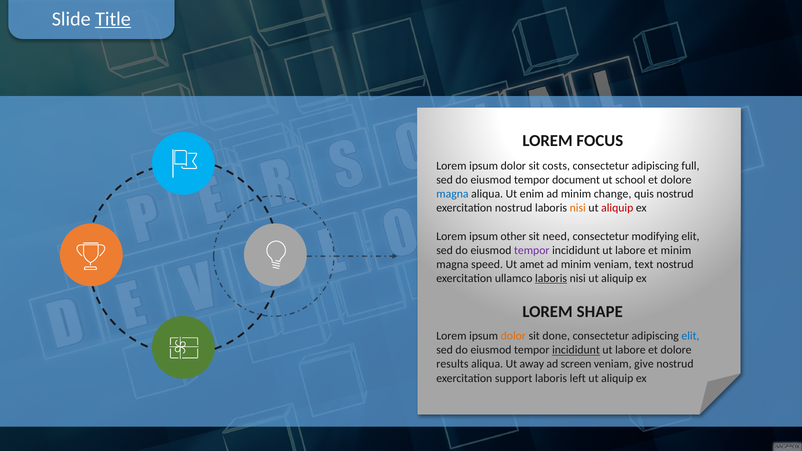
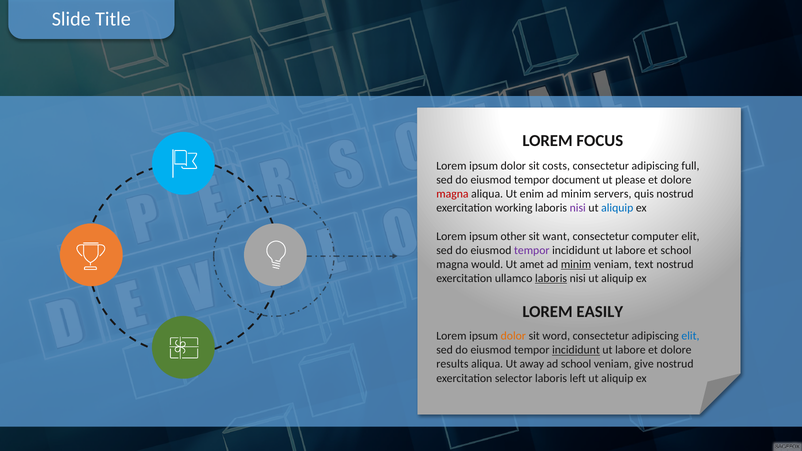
Title underline: present -> none (113, 19)
school: school -> please (630, 180)
magna colour: blue -> red (452, 194)
change: change -> servers (613, 194)
exercitation nostrud: nostrud -> working (514, 208)
nisi colour: orange -> purple (578, 208)
aliquip colour: red -> blue (617, 208)
need: need -> want (556, 236)
modifying: modifying -> computer (655, 236)
et minim: minim -> school (676, 250)
speed: speed -> would (487, 264)
minim underline: none -> present (576, 264)
SHAPE: SHAPE -> EASILY (600, 312)
done: done -> word (556, 336)
ad screen: screen -> school (576, 364)
support: support -> selector (514, 378)
